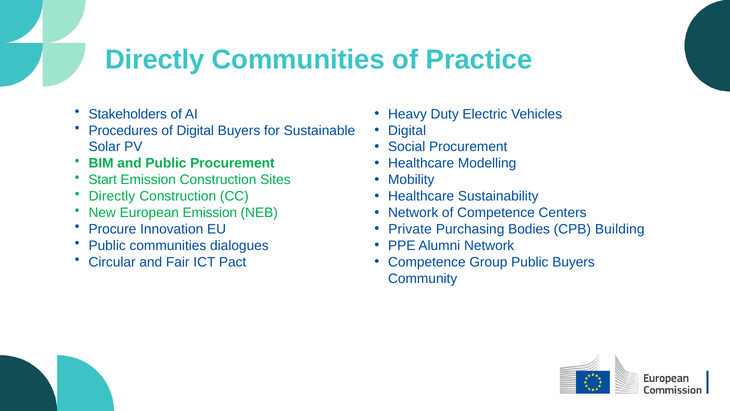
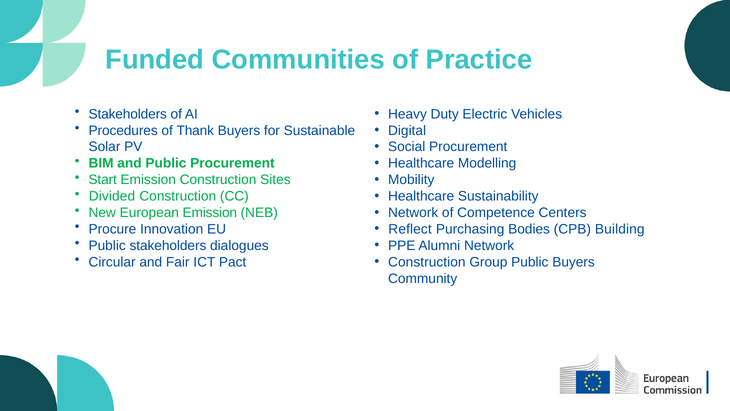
Directly: Directly -> Funded (155, 60)
of Digital: Digital -> Thank (195, 130)
Directly: Directly -> Divided (112, 196)
Private: Private -> Reflect (410, 229)
Public communities: communities -> stakeholders (168, 245)
Competence: Competence -> Construction (427, 262)
